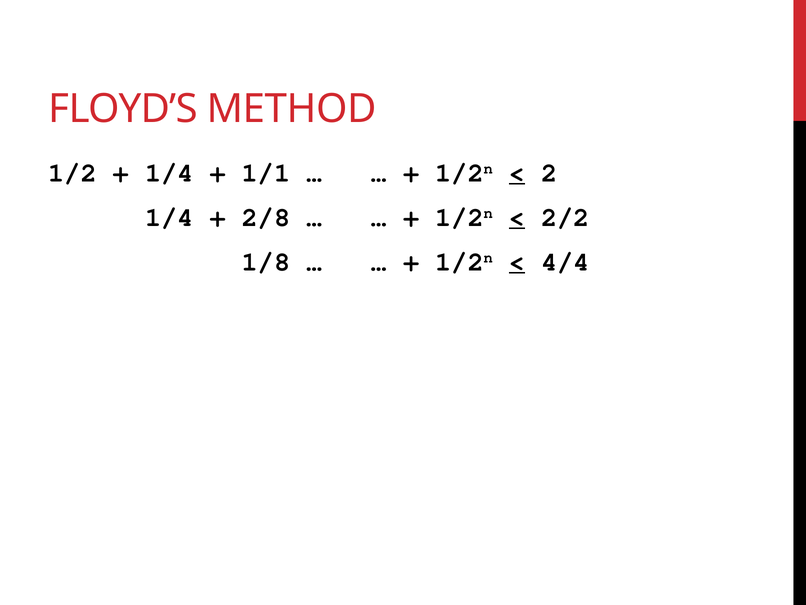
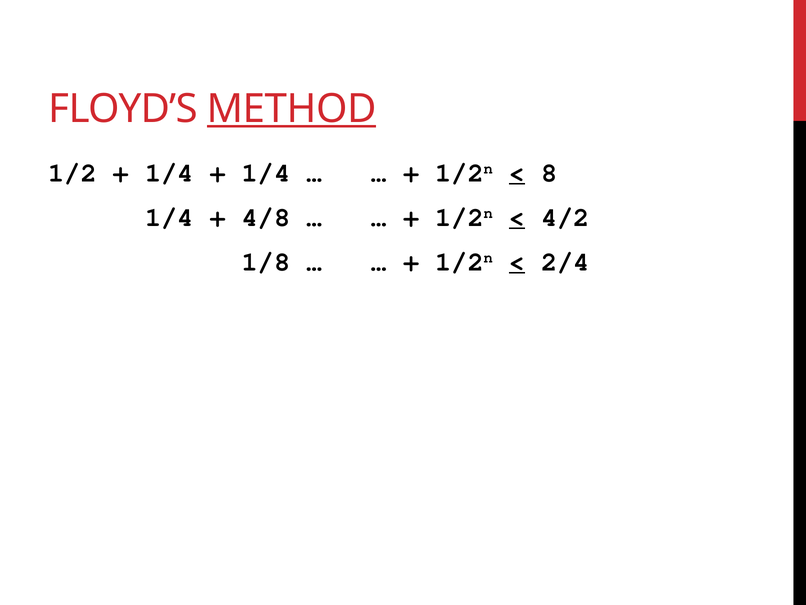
METHOD underline: none -> present (292, 109)
1/1: 1/1 -> 1/4 (266, 173)
2: 2 -> 8 (549, 173)
2/8: 2/8 -> 4/8 (266, 217)
2/2: 2/2 -> 4/2 (565, 217)
4/4: 4/4 -> 2/4 (565, 262)
